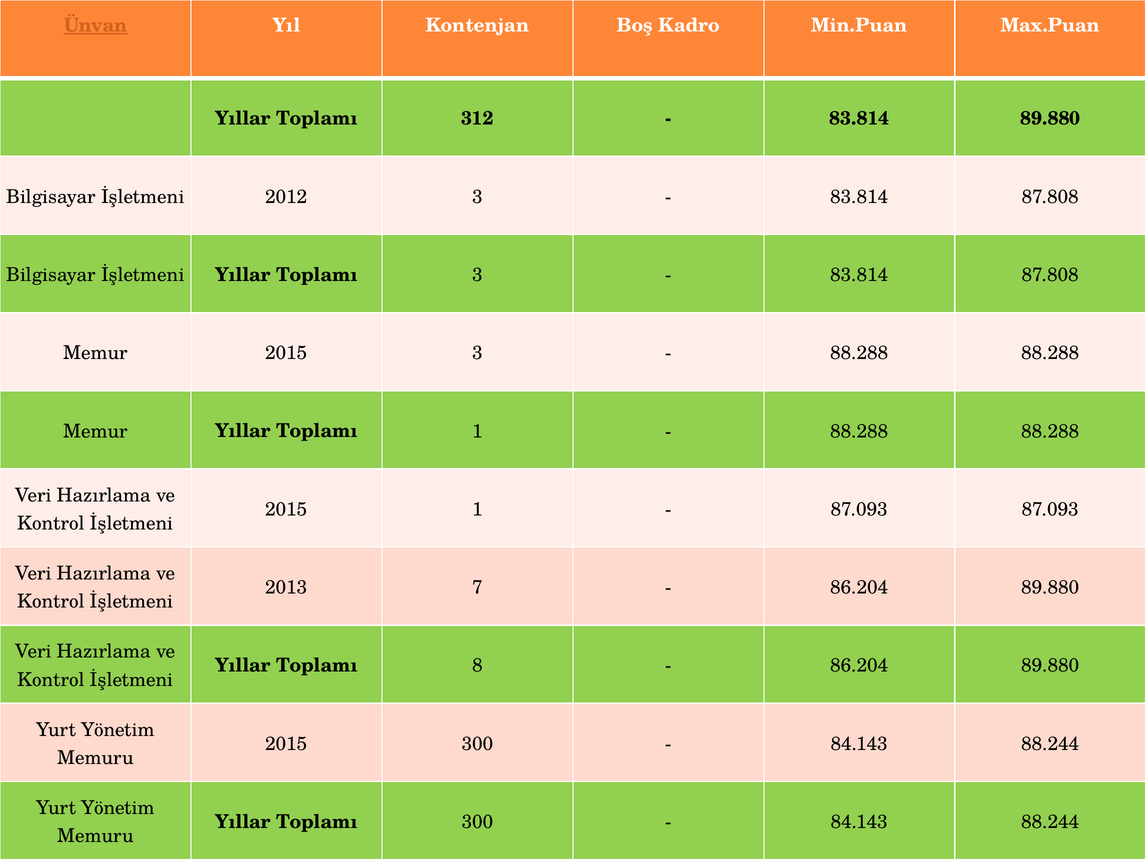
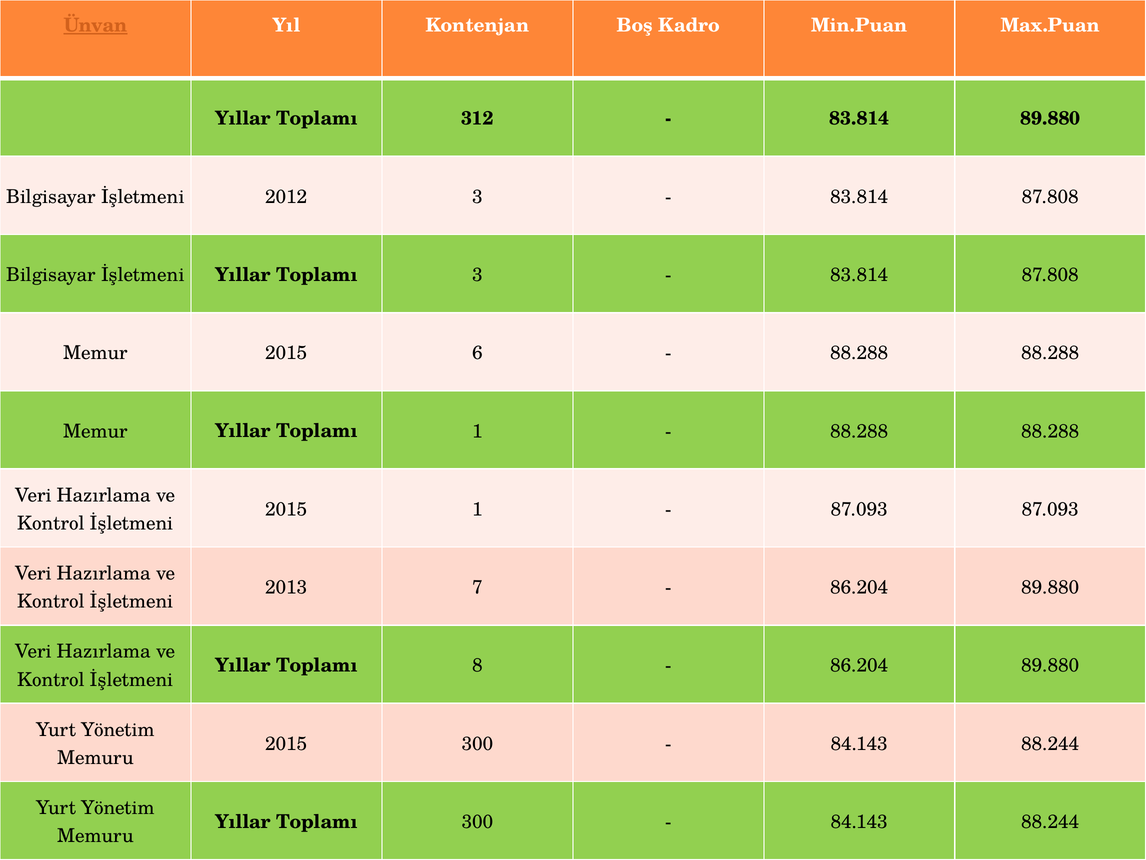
2015 3: 3 -> 6 (478, 353)
